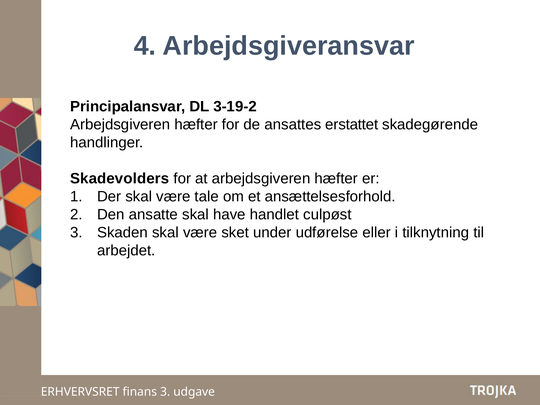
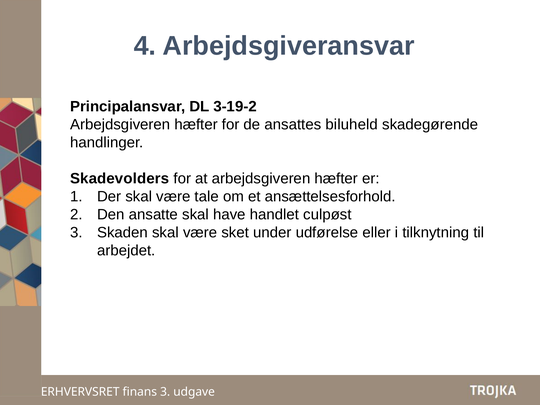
erstattet: erstattet -> biluheld (352, 124)
